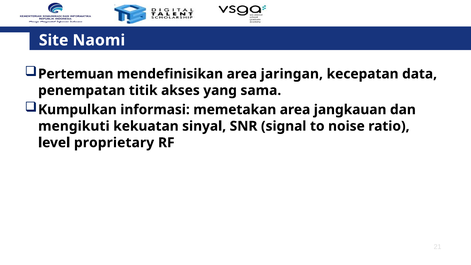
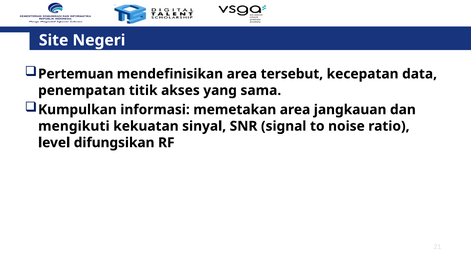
Naomi: Naomi -> Negeri (99, 40)
jaringan: jaringan -> tersebut (292, 74)
proprietary: proprietary -> difungsikan (114, 143)
